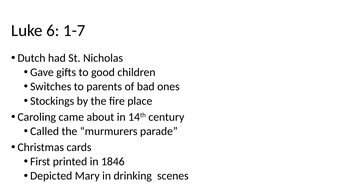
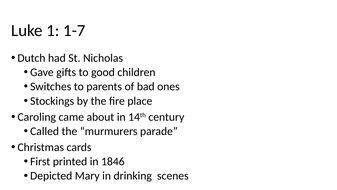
6: 6 -> 1 (53, 31)
